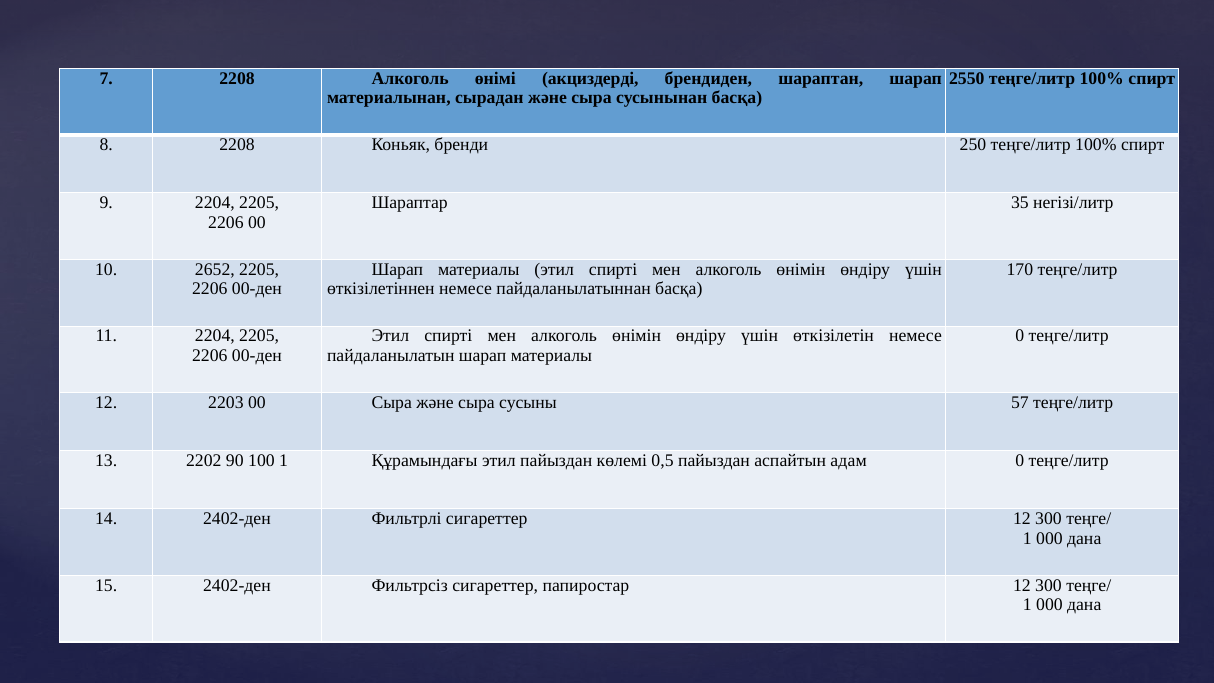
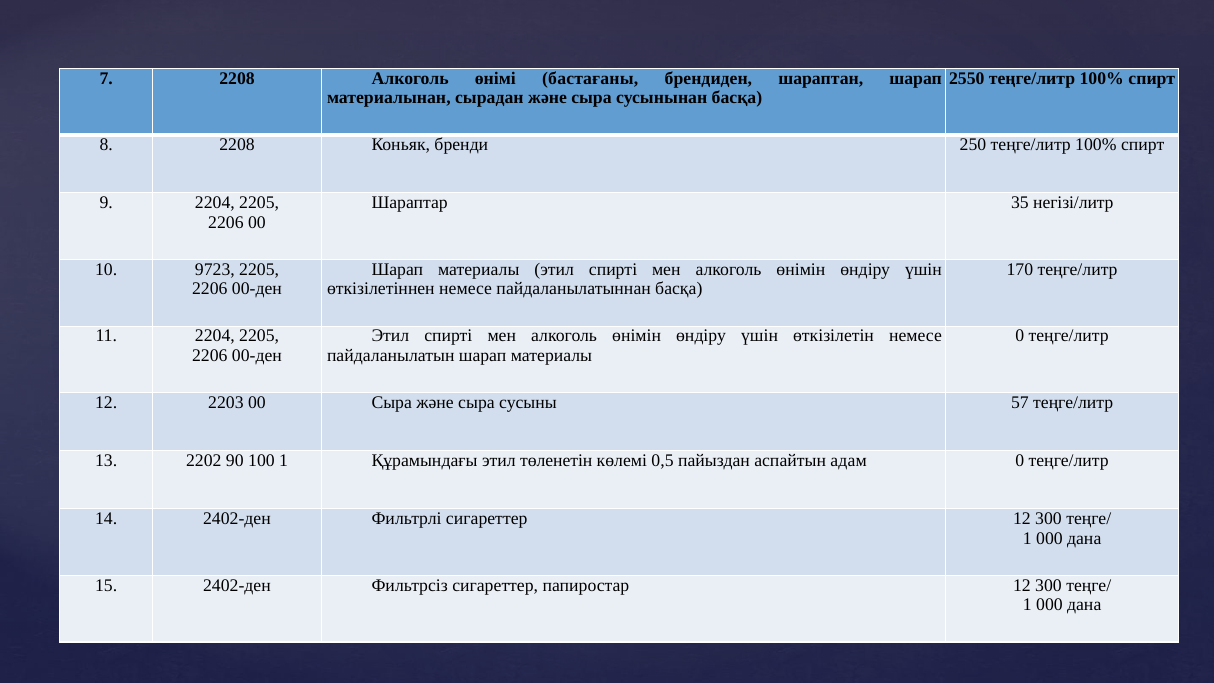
акциздерді: акциздерді -> бастағаны (590, 78)
2652: 2652 -> 9723 (215, 269)
этил пайыздан: пайыздан -> төленетiн (556, 461)
